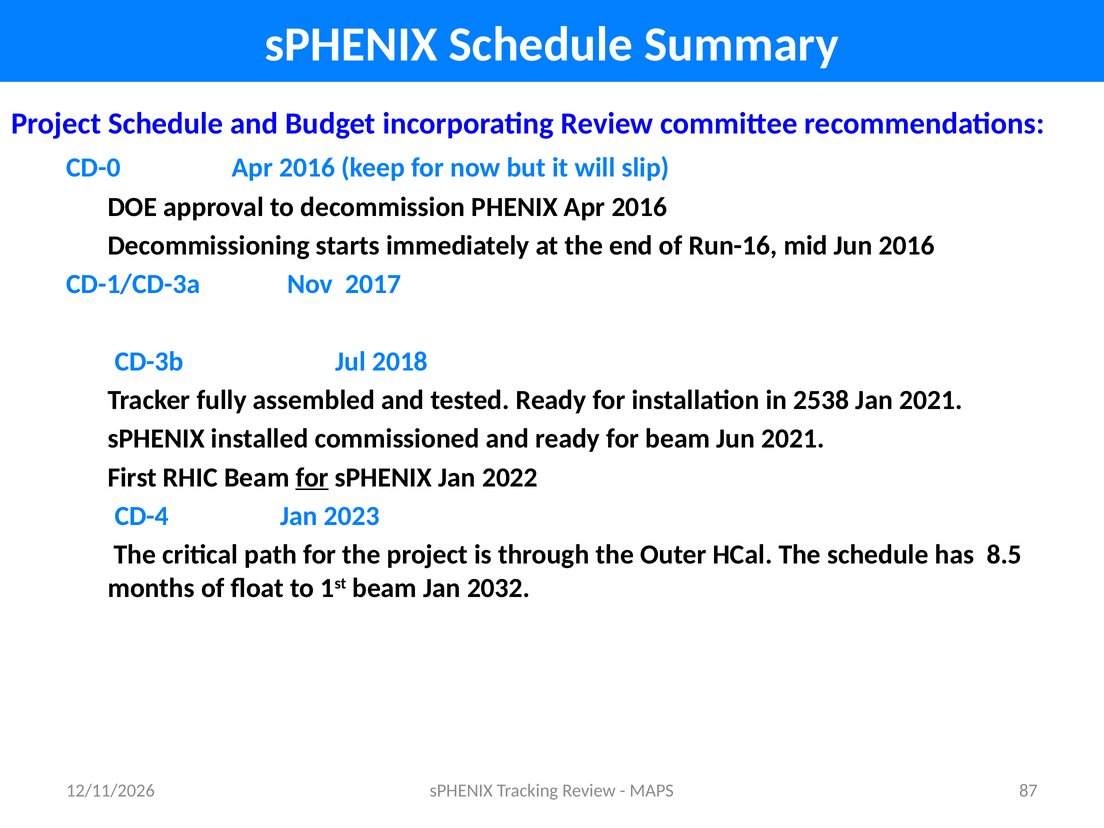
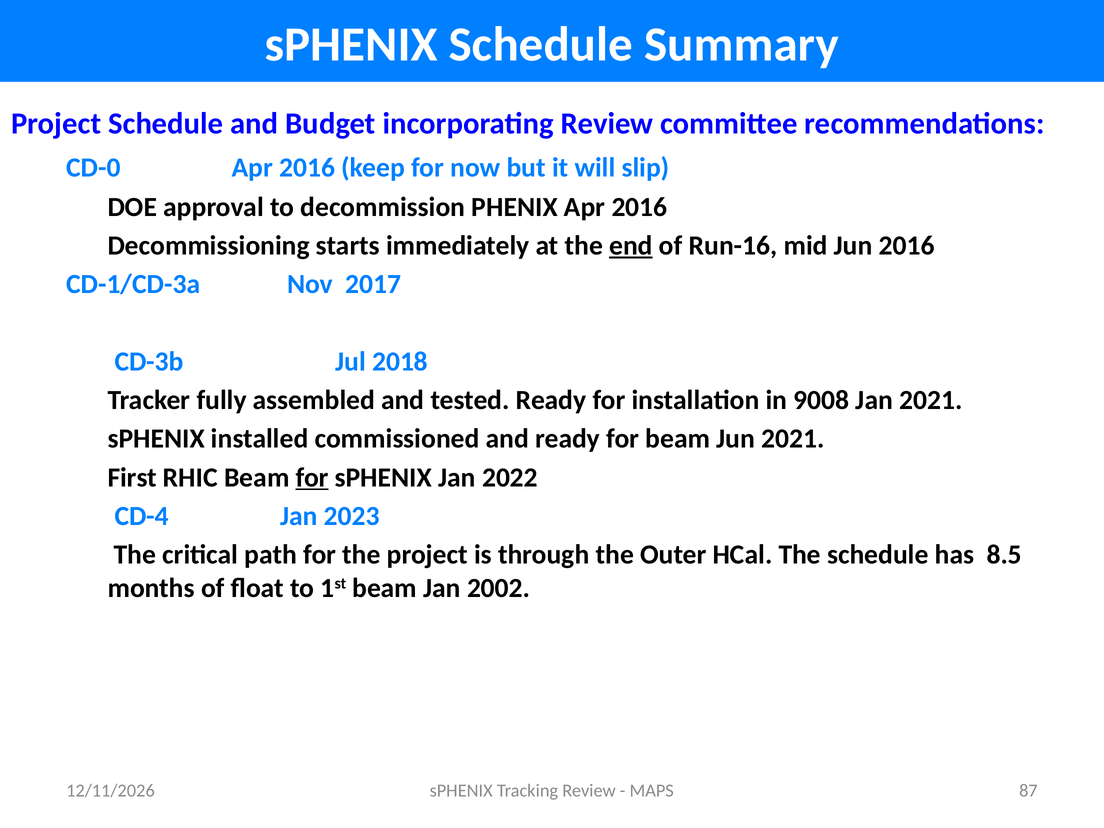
end underline: none -> present (631, 246)
2538: 2538 -> 9008 (821, 400)
2032: 2032 -> 2002 (499, 588)
